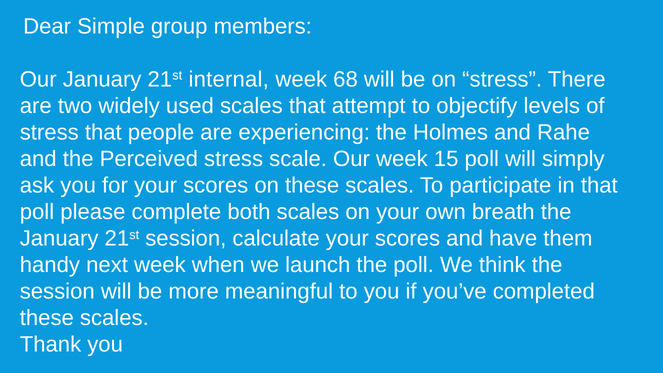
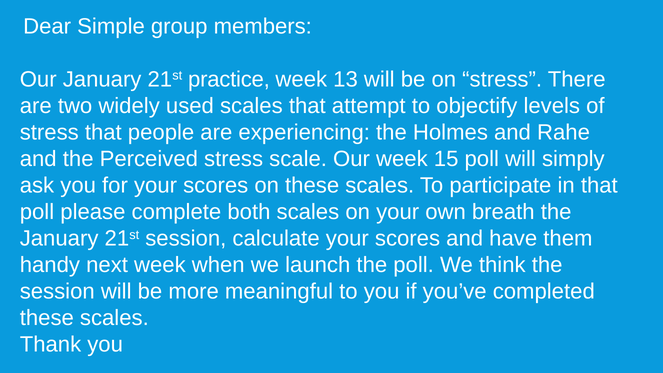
internal: internal -> practice (229, 79)
68: 68 -> 13 (346, 79)
